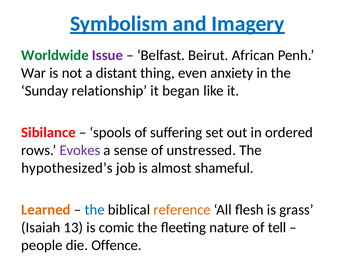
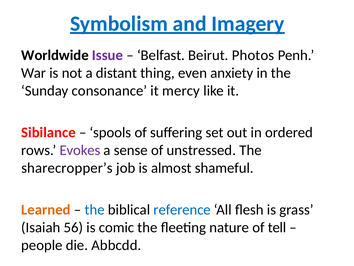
Worldwide colour: green -> black (55, 55)
African: African -> Photos (253, 55)
relationship: relationship -> consonance (109, 91)
began: began -> mercy (181, 91)
hypothesized’s: hypothesized’s -> sharecropper’s (67, 168)
reference colour: orange -> blue (182, 209)
13: 13 -> 56 (73, 227)
Offence: Offence -> Abbcdd (116, 245)
